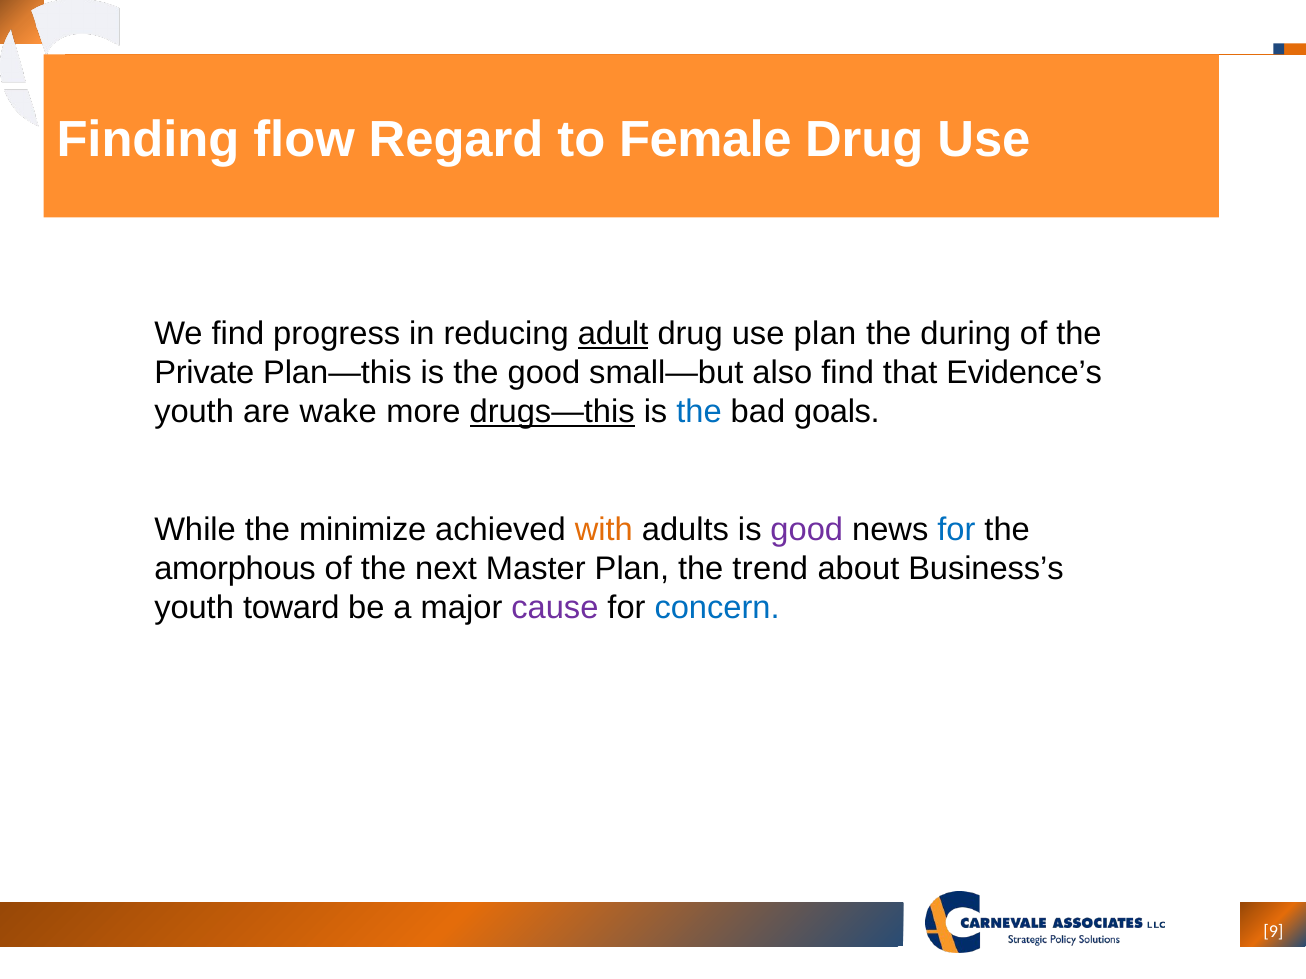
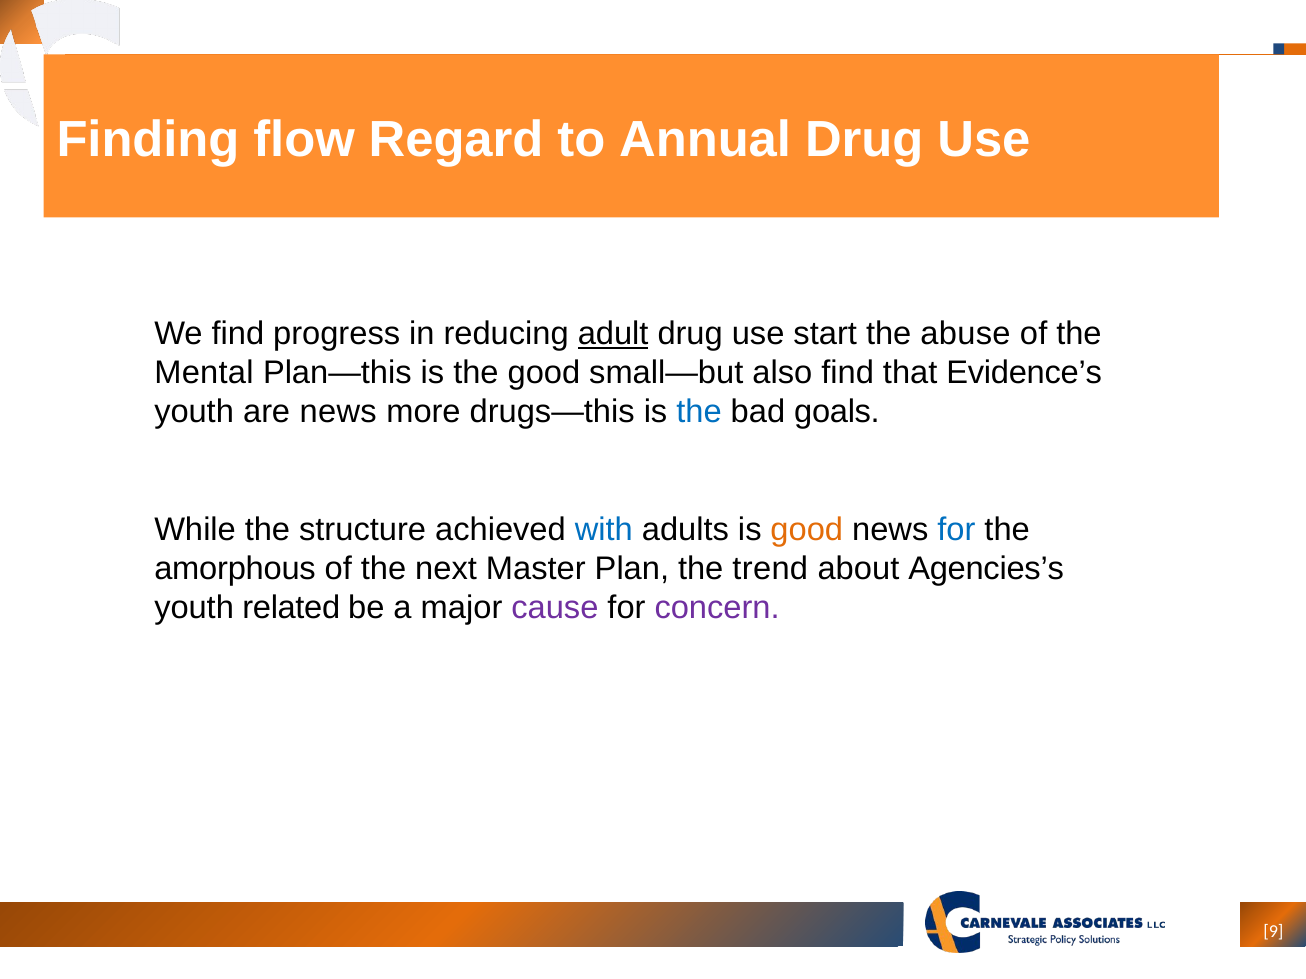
Female: Female -> Annual (705, 139)
use plan: plan -> start (825, 334)
during: during -> abuse (966, 334)
Private: Private -> Mental (204, 373)
are wake: wake -> news (338, 412)
drugs—this underline: present -> none (552, 412)
minimize: minimize -> structure (363, 530)
with colour: orange -> blue (604, 530)
good colour: purple -> orange (807, 530)
Business’s: Business’s -> Agencies’s (986, 569)
toward: toward -> related (291, 608)
concern colour: blue -> purple (717, 608)
